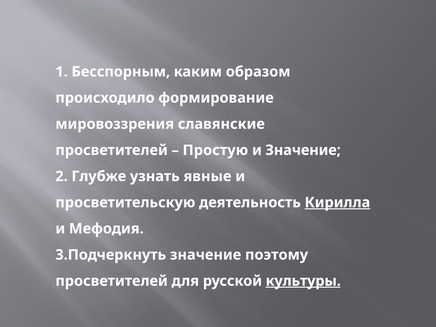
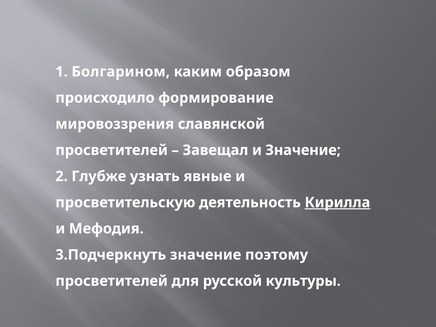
Бесспорным: Бесспорным -> Болгарином (121, 72)
славянские: славянские -> славянской (221, 124)
Простую: Простую -> Завещал (215, 150)
культуры underline: present -> none (303, 281)
